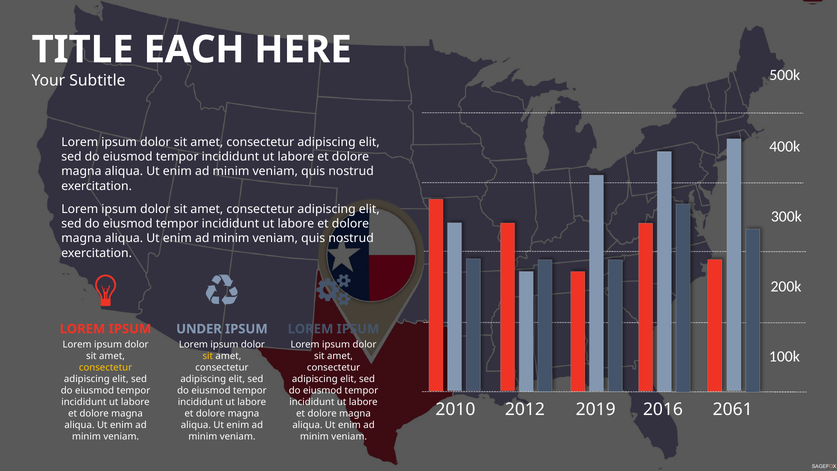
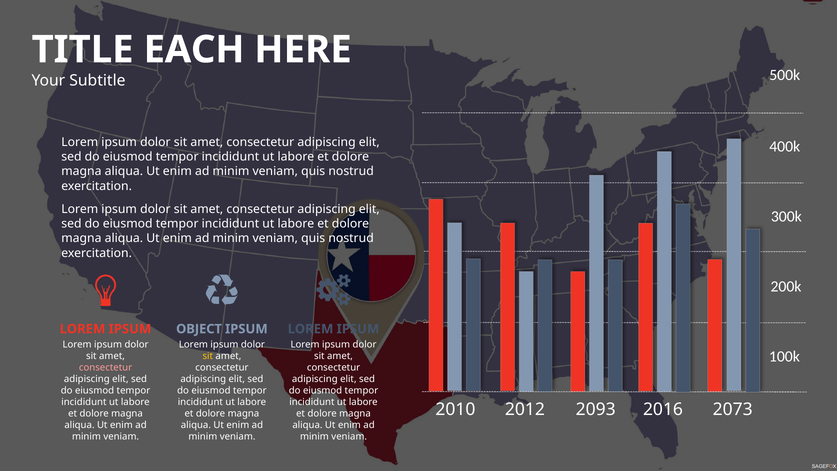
UNDER: UNDER -> OBJECT (199, 329)
consectetur colour: yellow -> pink (106, 367)
2019: 2019 -> 2093 (596, 410)
2061: 2061 -> 2073 (733, 409)
